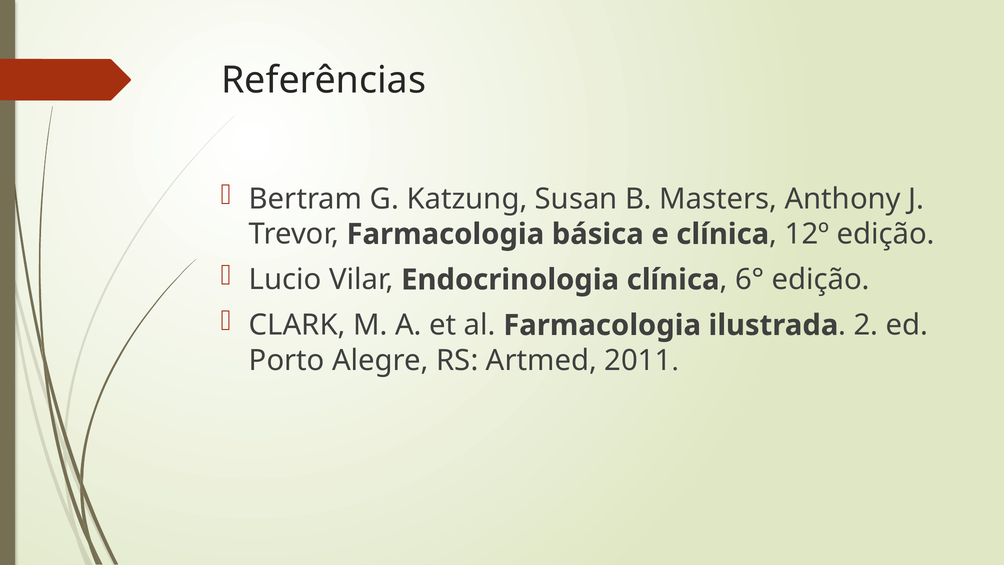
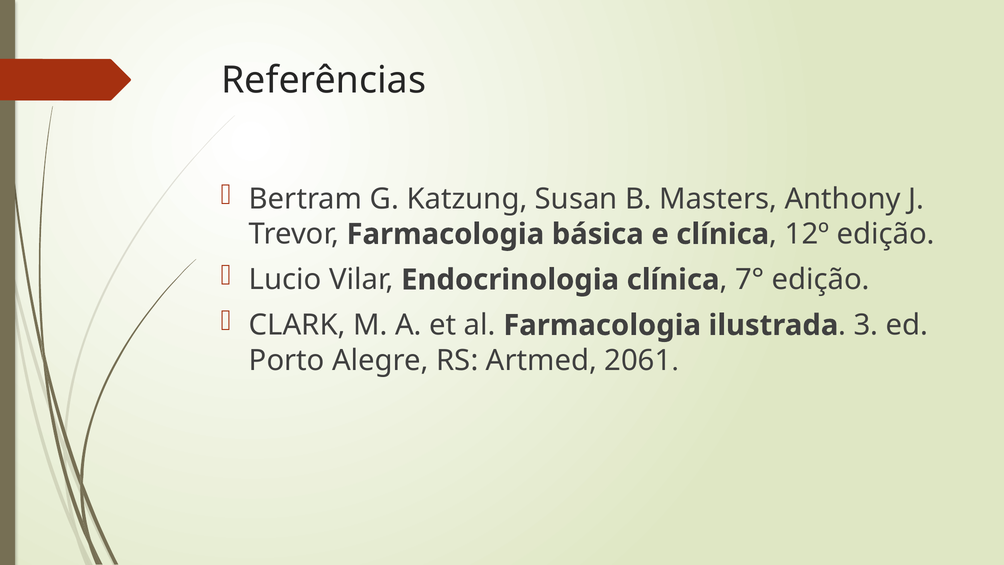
6°: 6° -> 7° (750, 280)
2: 2 -> 3 (866, 325)
2011: 2011 -> 2061 (638, 360)
